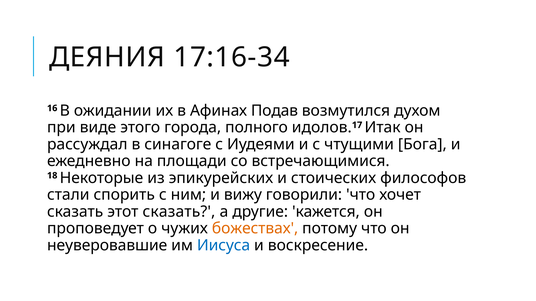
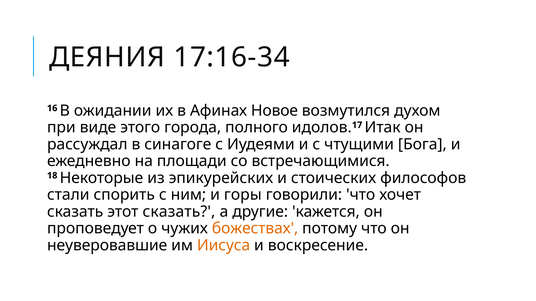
Подав: Подав -> Новое (274, 111)
вижу: вижу -> горы (243, 195)
Иисуса colour: blue -> orange (224, 246)
